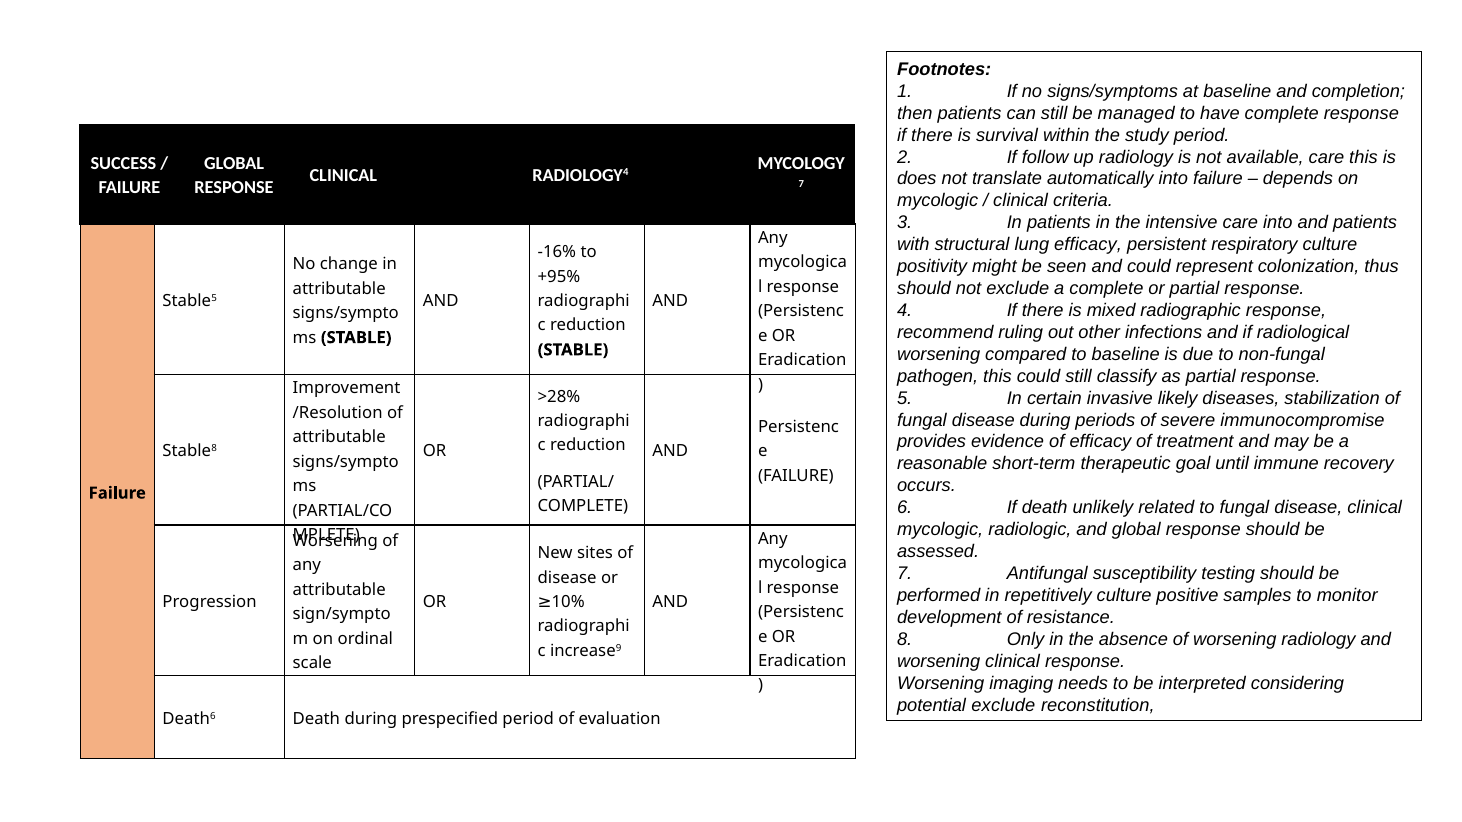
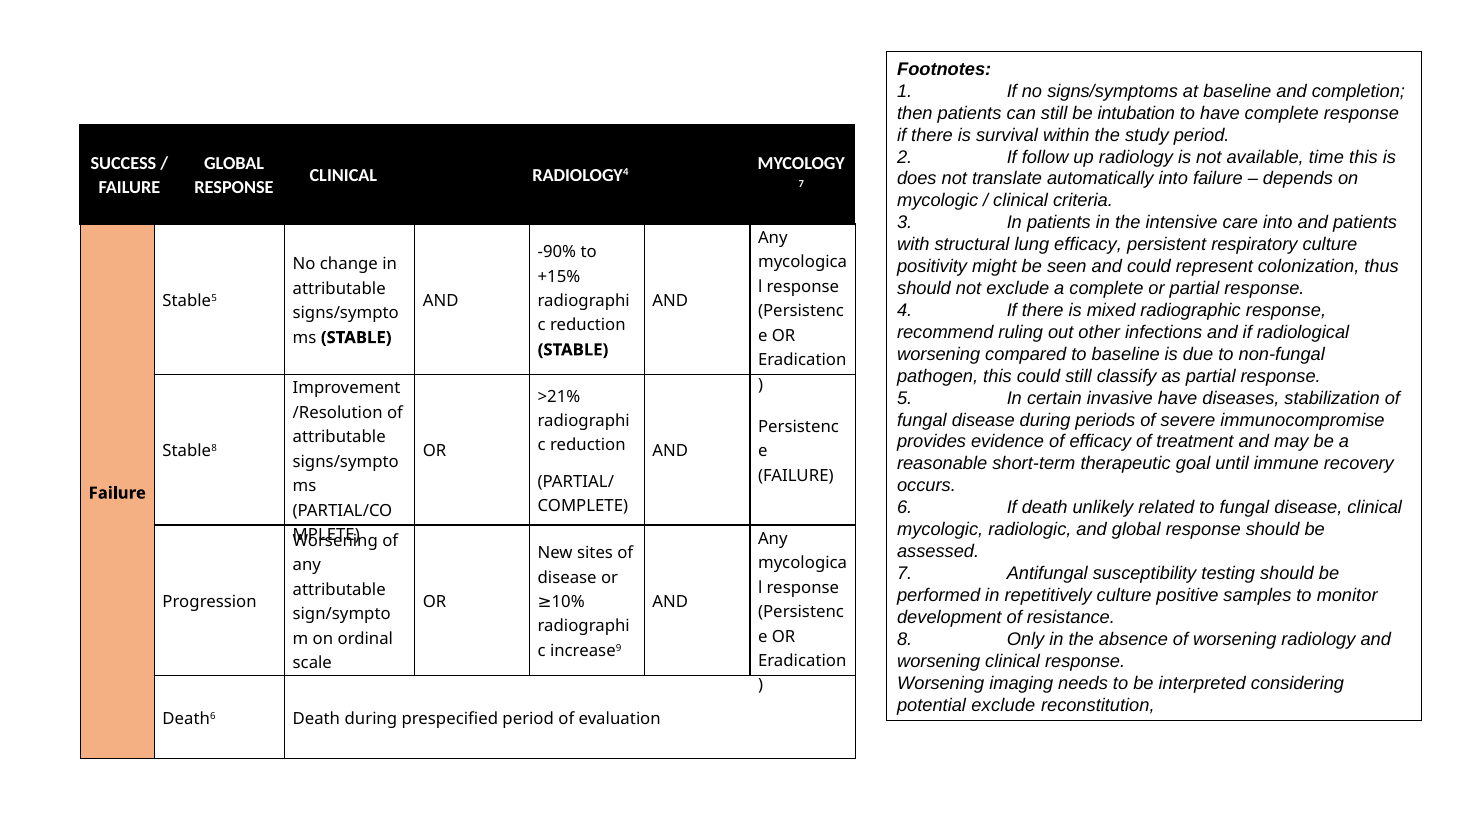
managed: managed -> intubation (1136, 113)
available care: care -> time (1326, 157)
-16%: -16% -> -90% (557, 252)
+95%: +95% -> +15% (559, 277)
invasive likely: likely -> have (1178, 398)
>28%: >28% -> >21% (559, 397)
